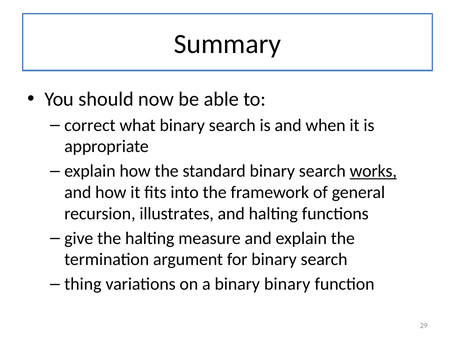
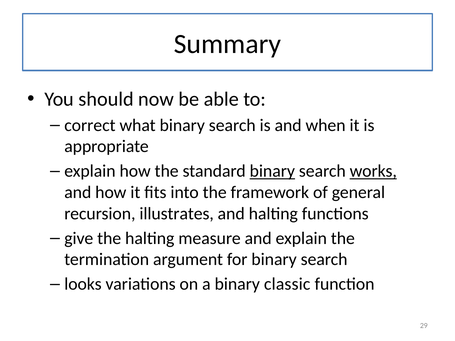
binary underline: none -> present (272, 171)
thing: thing -> looks (83, 284)
binary binary: binary -> classic (287, 284)
